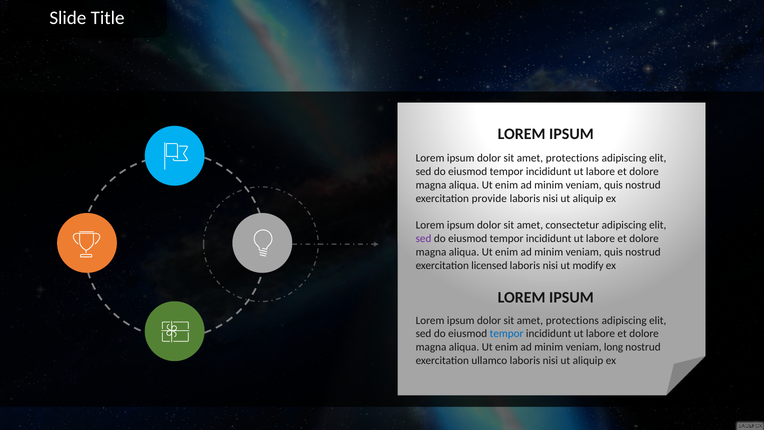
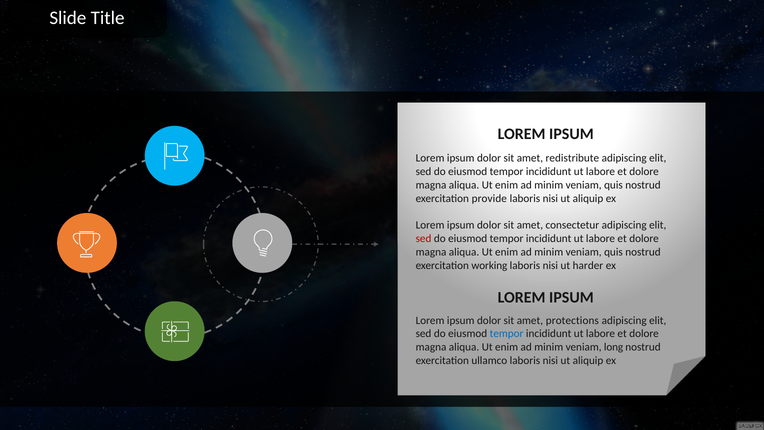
protections: protections -> redistribute (572, 158)
sed colour: purple -> red (424, 238)
licensed: licensed -> working (489, 265)
modify: modify -> harder (588, 265)
